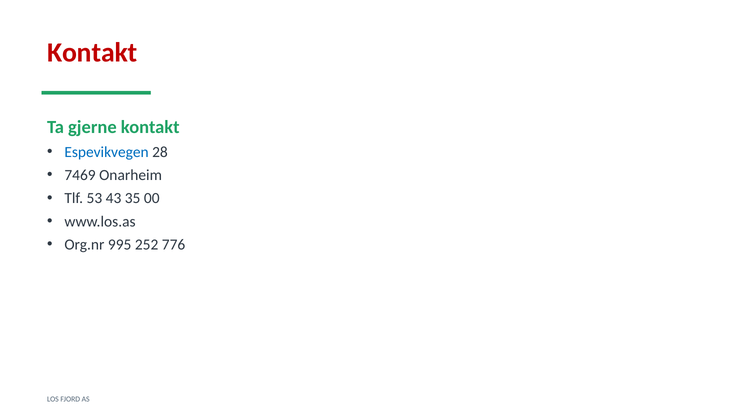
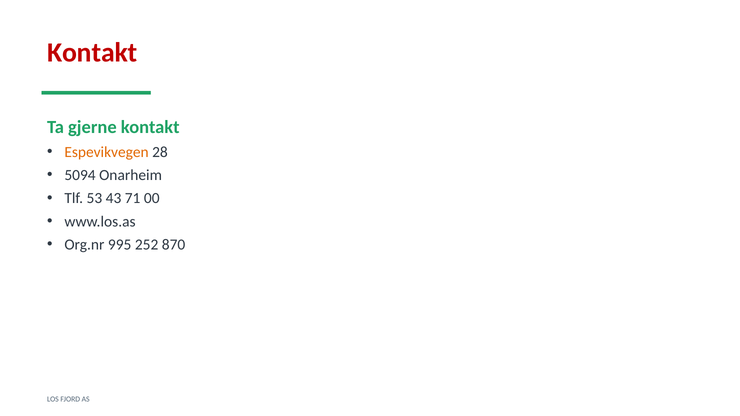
Espevikvegen colour: blue -> orange (107, 152)
7469: 7469 -> 5094 (80, 175)
35: 35 -> 71 (133, 198)
776: 776 -> 870 (174, 245)
